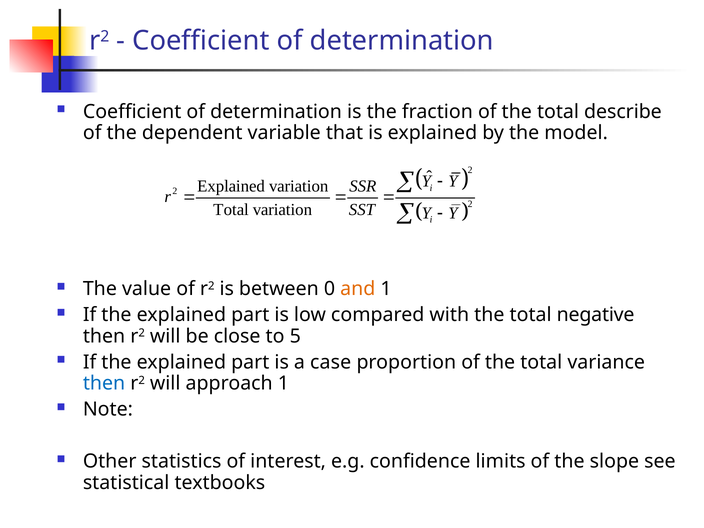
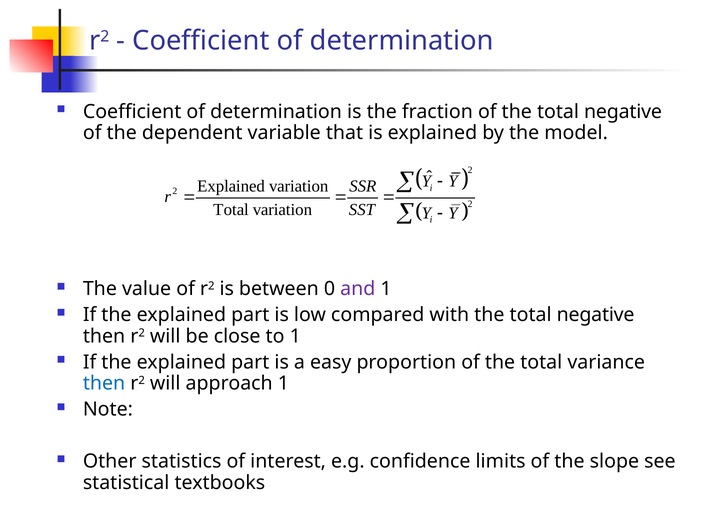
of the total describe: describe -> negative (623, 112)
and colour: orange -> purple (358, 289)
to 5: 5 -> 1 (295, 336)
case: case -> easy (331, 362)
